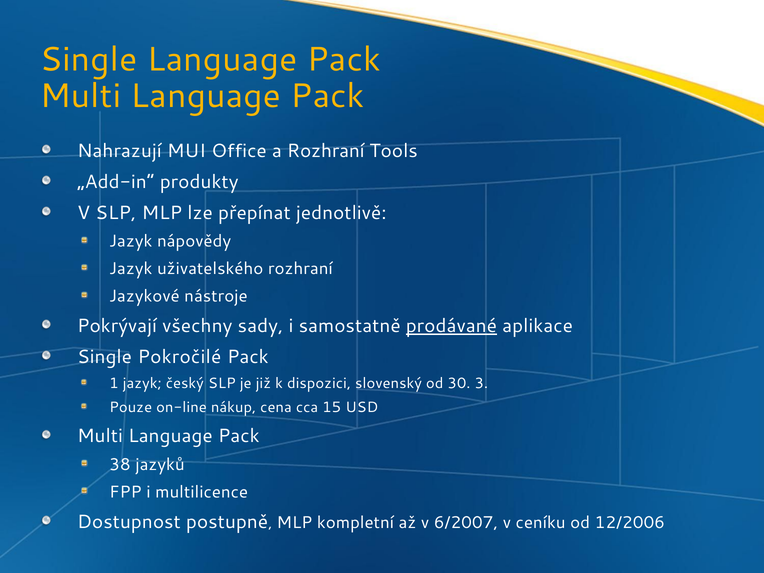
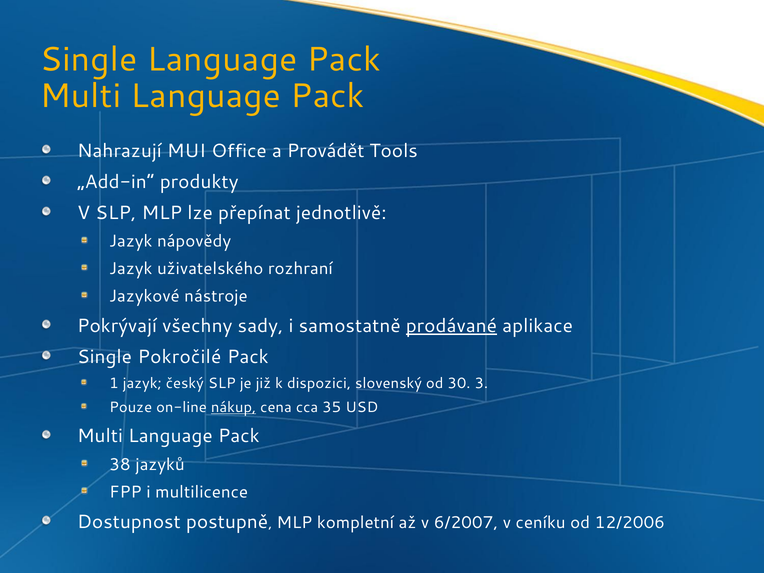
a Rozhraní: Rozhraní -> Provádět (326, 151)
nákup underline: none -> present (234, 407)
15: 15 -> 35 (332, 407)
